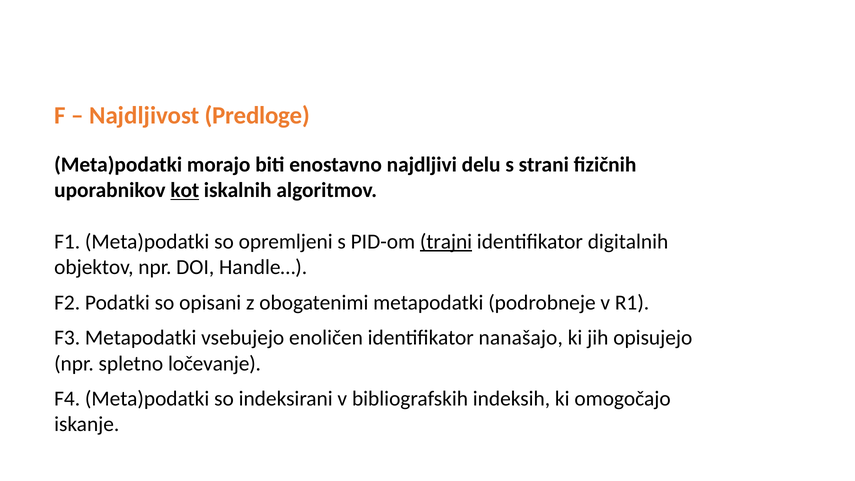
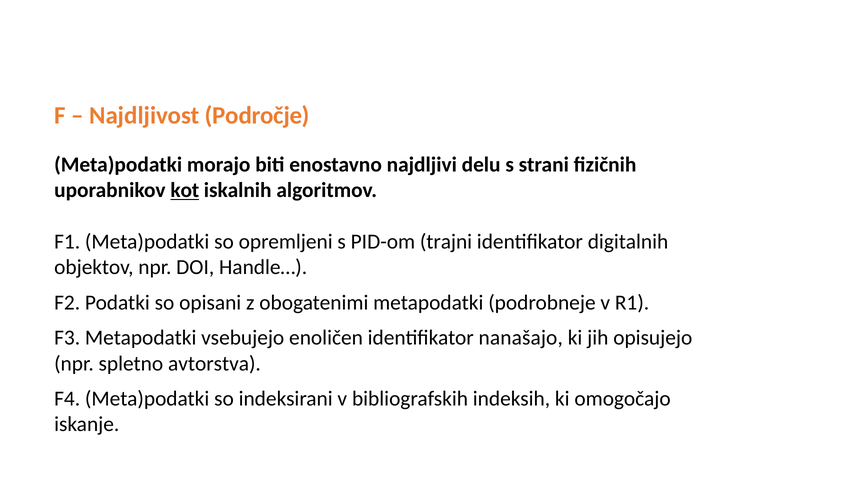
Predloge: Predloge -> Področje (257, 115)
trajni underline: present -> none (446, 242)
ločevanje: ločevanje -> avtorstva (214, 363)
